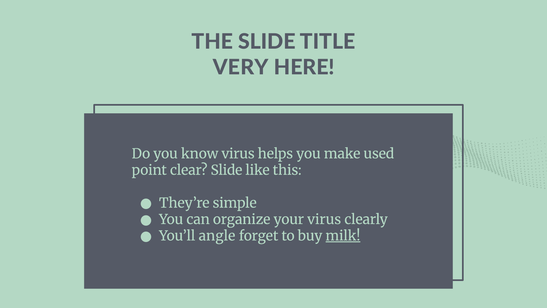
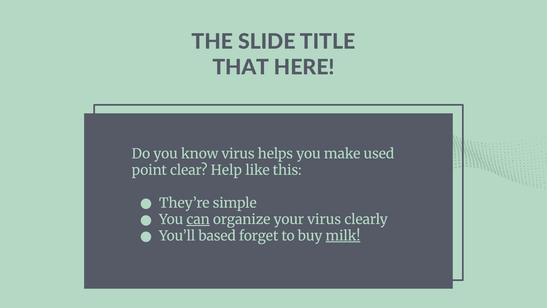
VERY: VERY -> THAT (241, 67)
clear Slide: Slide -> Help (226, 170)
can underline: none -> present (198, 219)
angle: angle -> based (217, 236)
